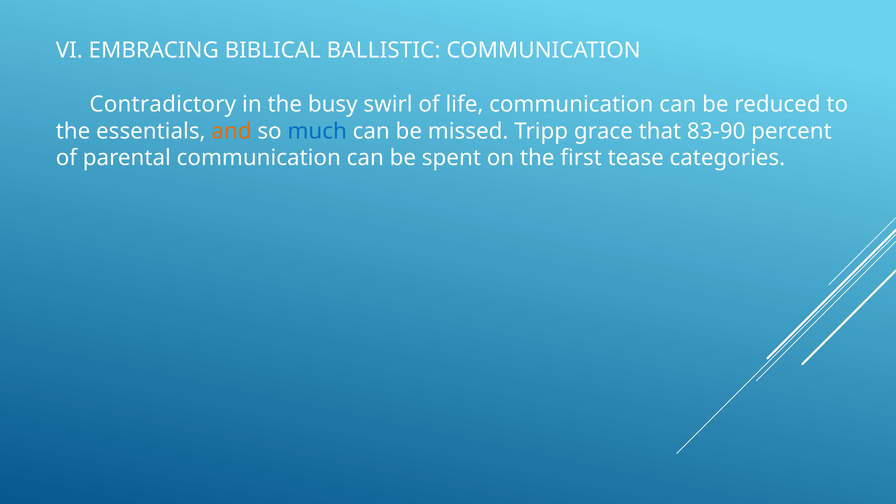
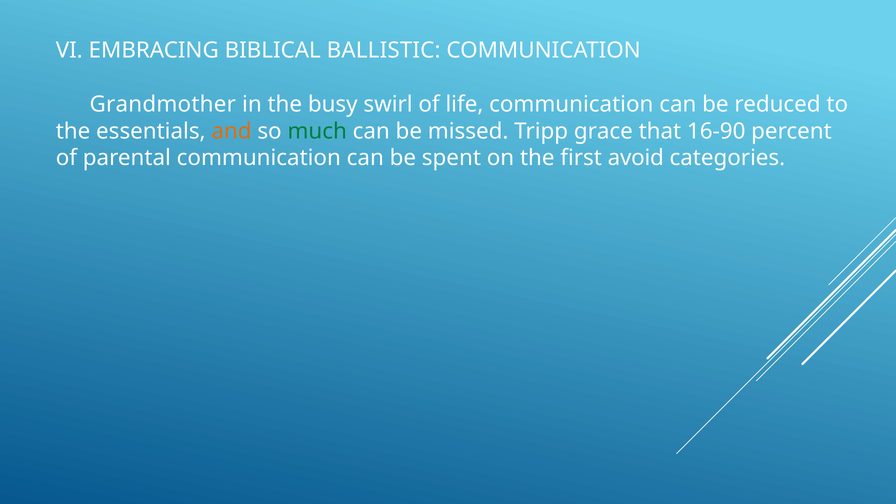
Contradictory: Contradictory -> Grandmother (163, 104)
much colour: blue -> green (317, 131)
83-90: 83-90 -> 16-90 (716, 131)
tease: tease -> avoid (636, 158)
